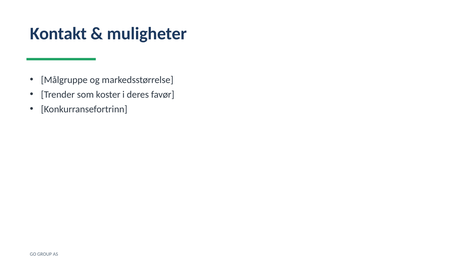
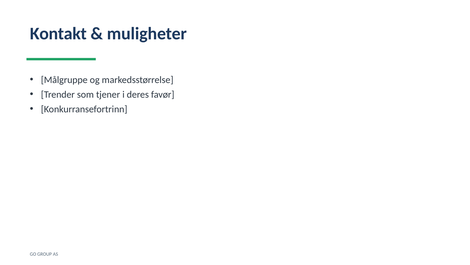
koster: koster -> tjener (108, 94)
